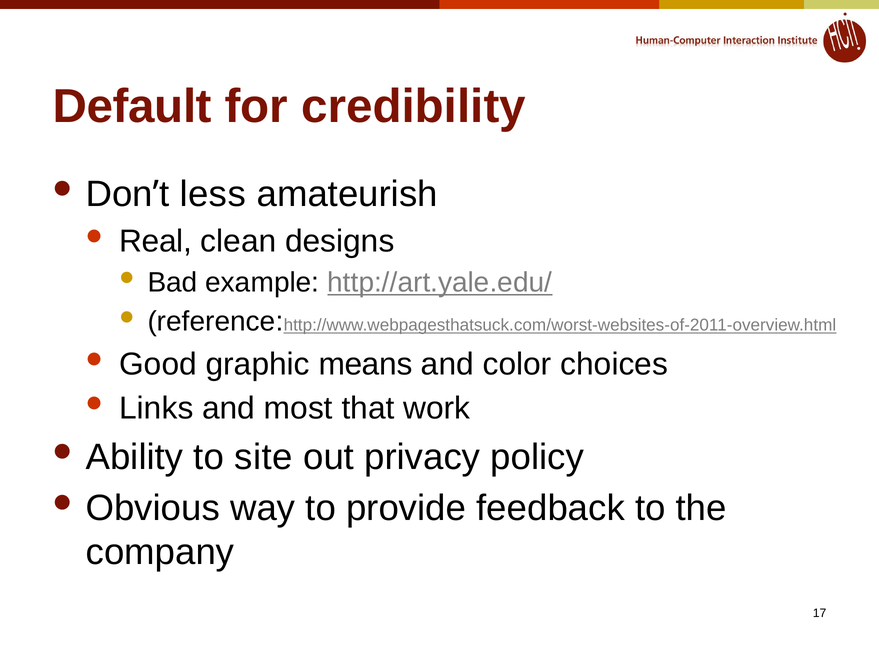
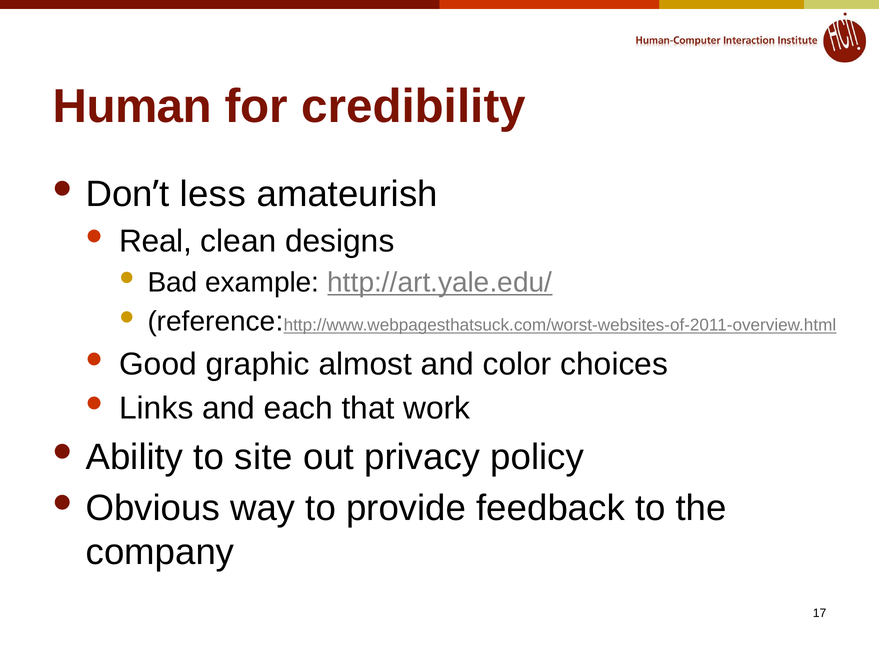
Default: Default -> Human (132, 107)
means: means -> almost (365, 364)
most: most -> each (298, 409)
